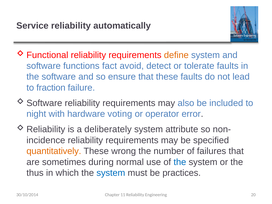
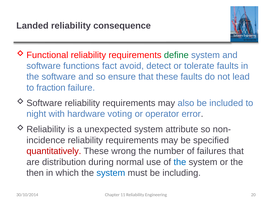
Service: Service -> Landed (32, 26)
automatically: automatically -> consequence (122, 26)
define colour: orange -> green (176, 55)
deliberately: deliberately -> unexpected (108, 129)
quantitatively colour: orange -> red (54, 151)
sometimes: sometimes -> distribution (64, 162)
thus: thus -> then (35, 173)
practices: practices -> including (182, 173)
